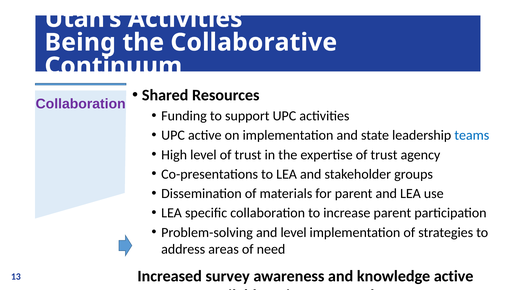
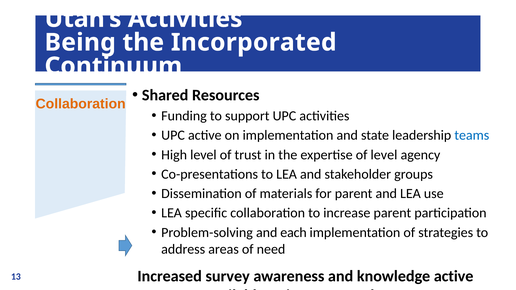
Collaborative: Collaborative -> Incorporated (254, 42)
Collaboration colour: purple -> orange (81, 104)
expertise of trust: trust -> level (384, 155)
and level: level -> each (294, 233)
